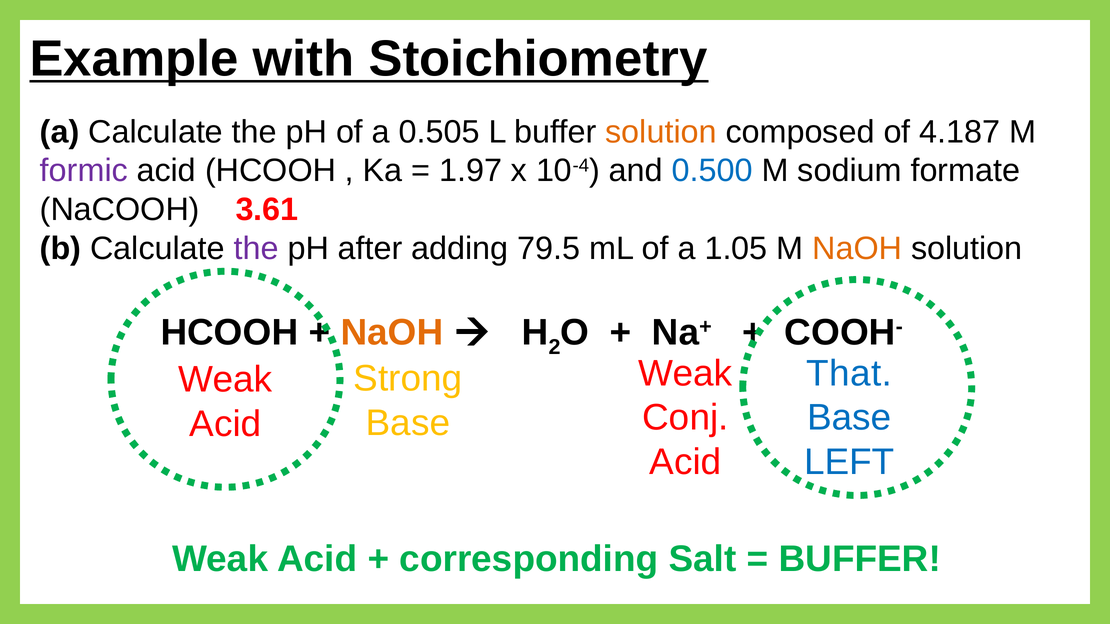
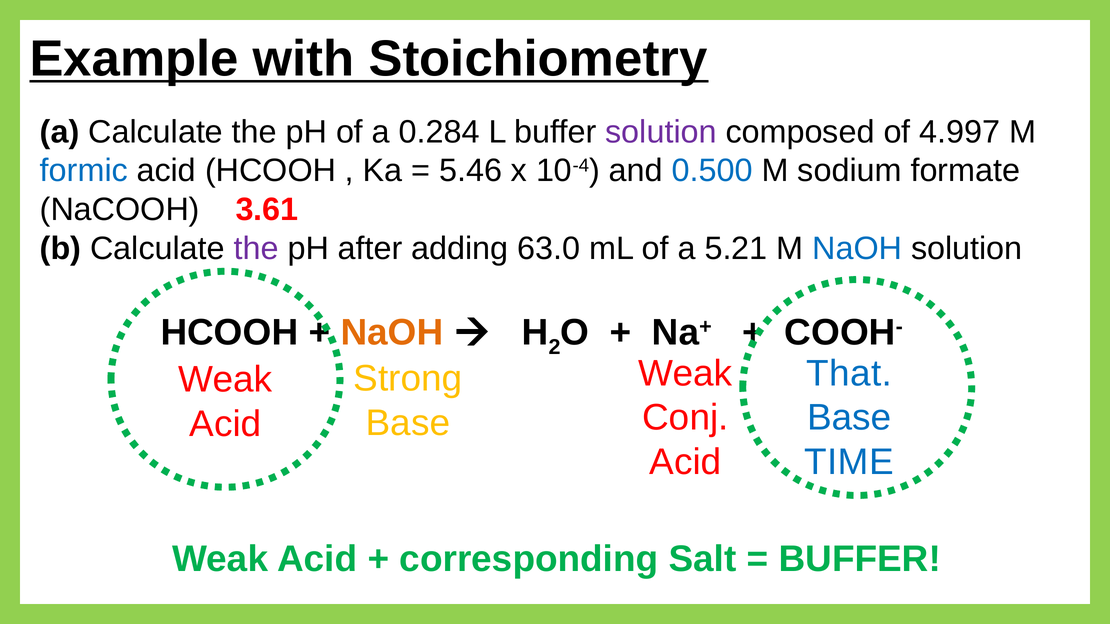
0.505: 0.505 -> 0.284 (439, 132)
solution colour: orange -> purple (661, 132)
4.187: 4.187 -> 4.997 (960, 132)
formic colour: purple -> blue (84, 171)
1.97: 1.97 -> 5.46 (471, 171)
79.5: 79.5 -> 63.0 (549, 249)
1.05: 1.05 -> 5.21 (736, 249)
NaOH colour: orange -> blue (857, 249)
LEFT: LEFT -> TIME (849, 462)
